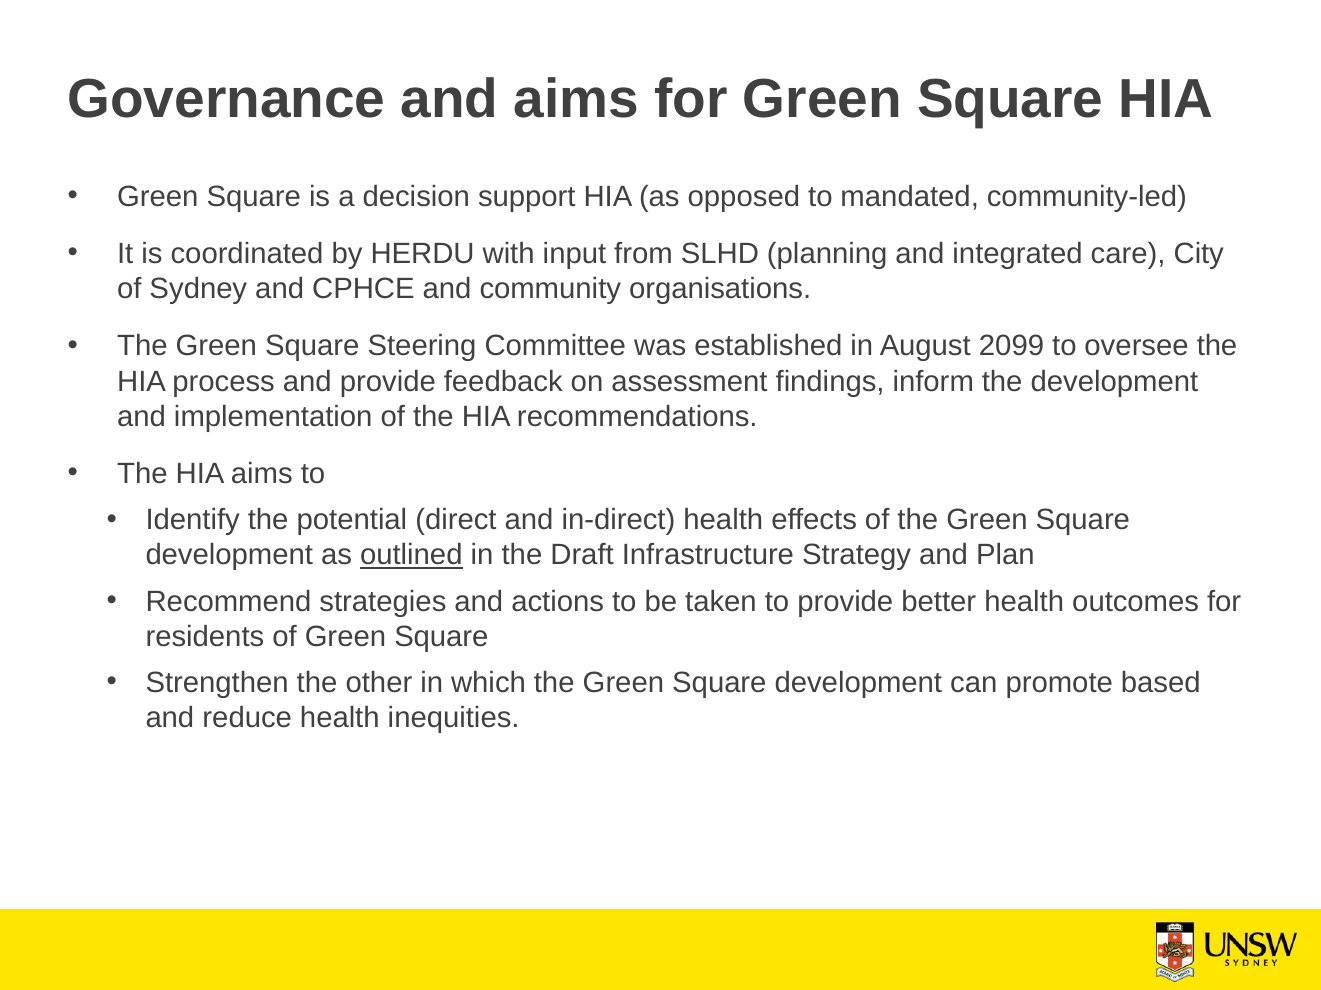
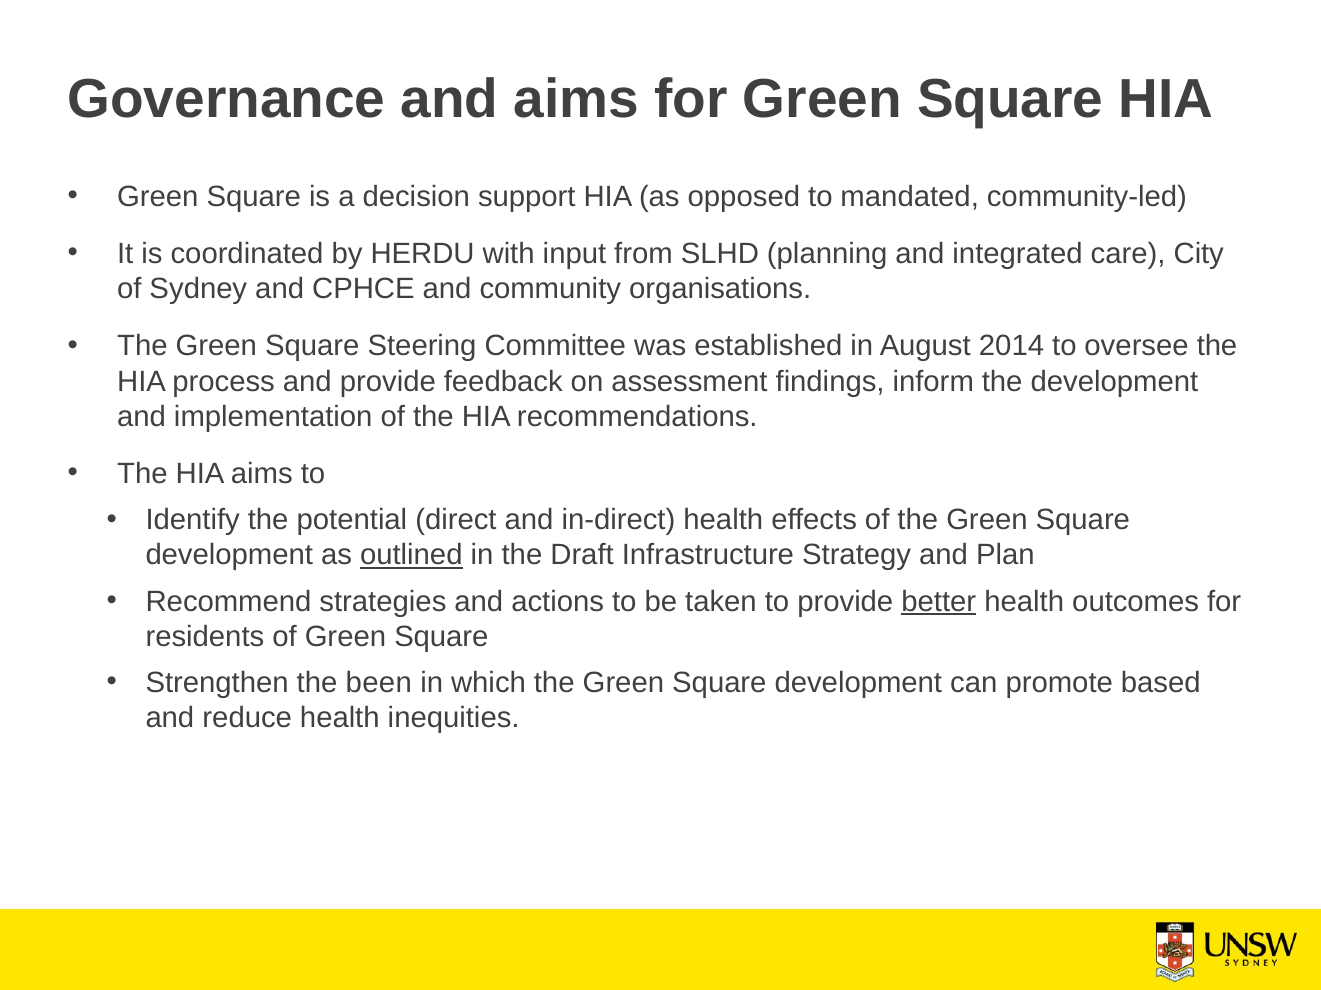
2099: 2099 -> 2014 (1012, 347)
better underline: none -> present (939, 602)
other: other -> been (379, 683)
